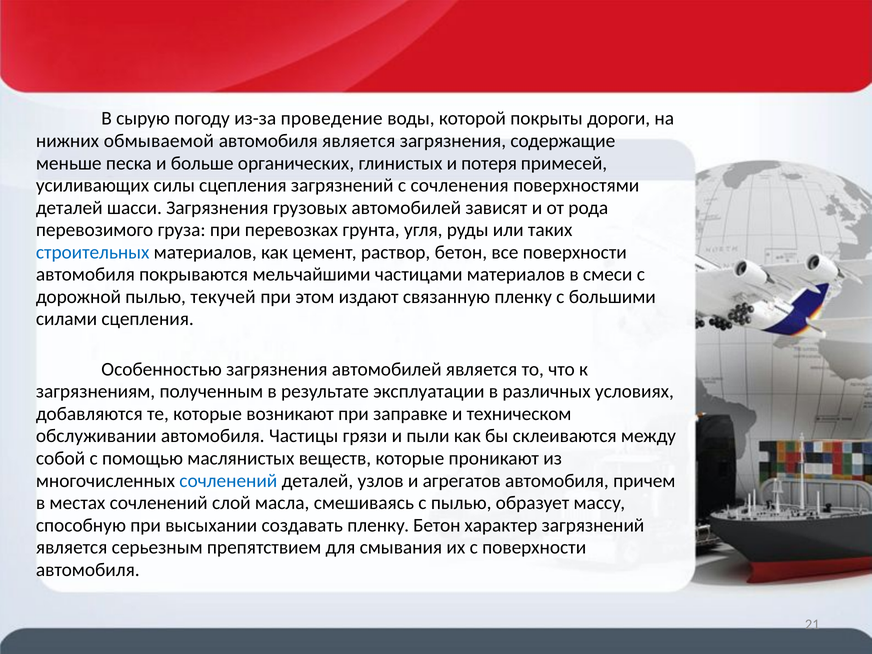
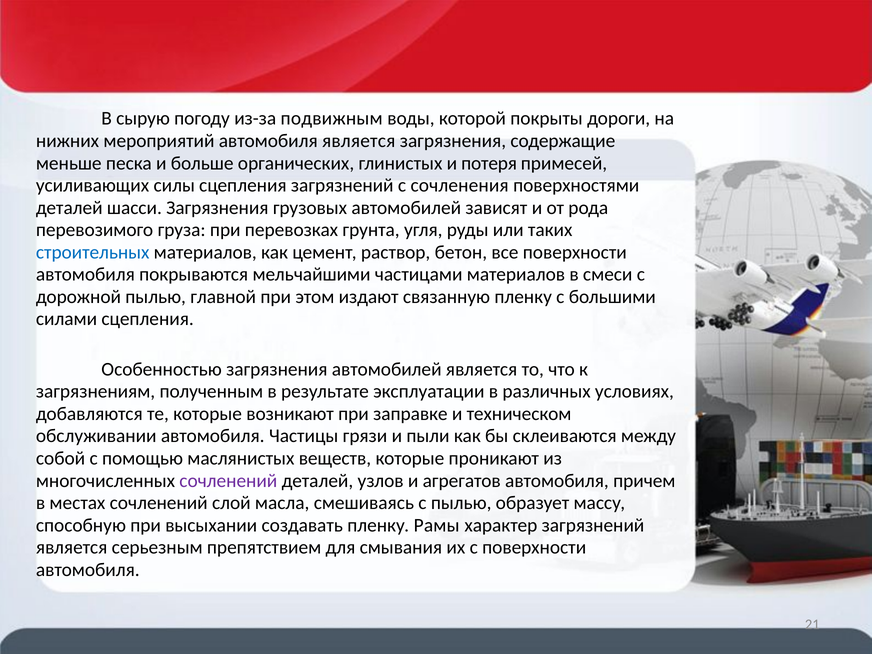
проведение: проведение -> подвижным (332, 119)
обмываемой: обмываемой -> мероприятий (159, 141)
текучей: текучей -> главной (223, 297)
сочленений colour: blue -> purple (228, 481)
пленку Бетон: Бетон -> Рамы (437, 525)
